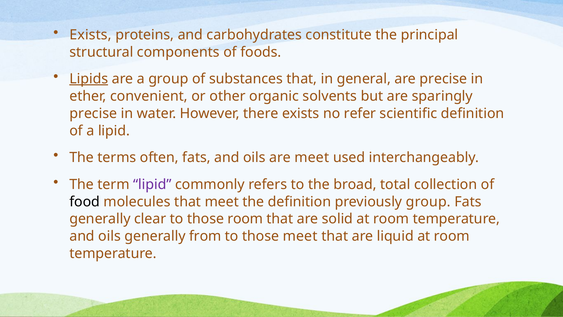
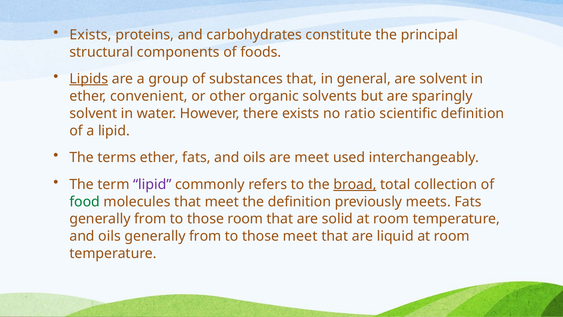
are precise: precise -> solvent (443, 79)
precise: precise -> solvent (93, 113)
refer: refer -> ratio (360, 113)
terms often: often -> ether (159, 157)
broad underline: none -> present (355, 184)
food colour: black -> green (85, 201)
previously group: group -> meets (428, 201)
clear: clear -> from (150, 219)
